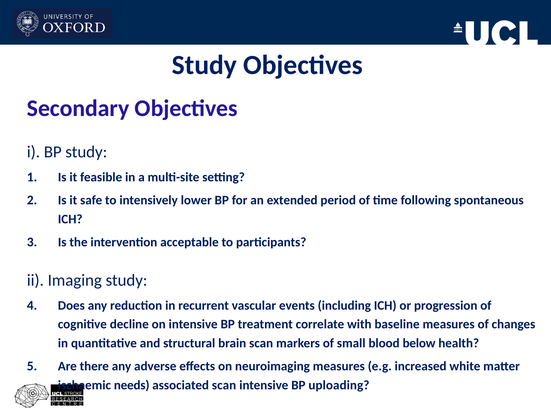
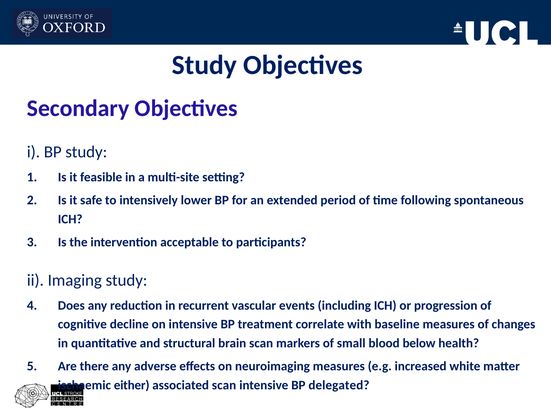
needs: needs -> either (132, 384)
uploading: uploading -> delegated (339, 384)
